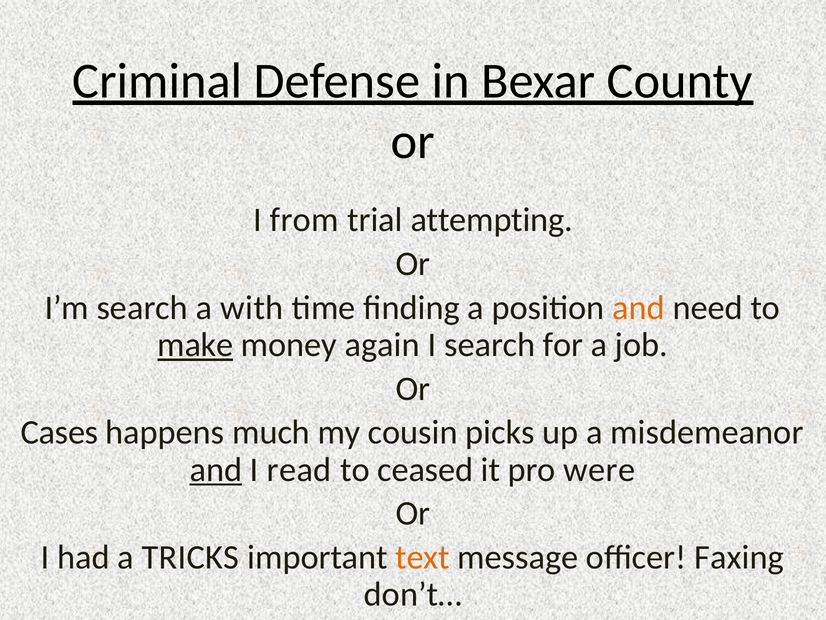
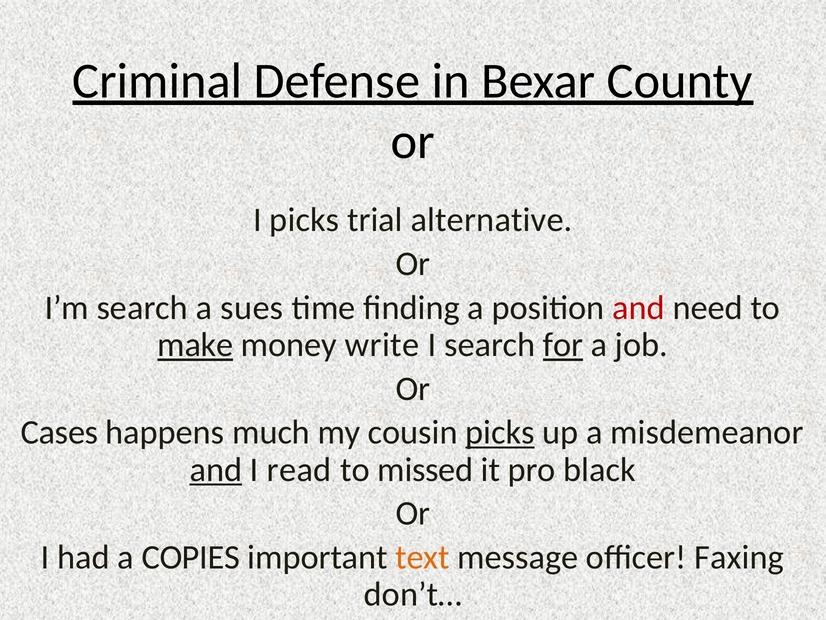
I from: from -> picks (304, 220)
attempting: attempting -> alternative (492, 220)
with: with -> sues (252, 307)
and colour: orange -> red (639, 307)
again: again -> write (382, 345)
for underline: none -> present (563, 345)
picks underline: none -> present (500, 432)
ceased: ceased -> missed (425, 469)
were: were -> black (599, 469)
TRICKS: TRICKS -> COPIES (191, 557)
